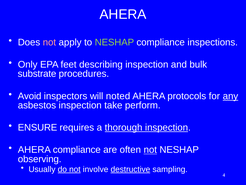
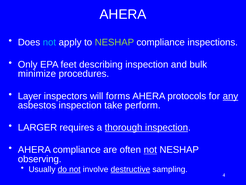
not colour: pink -> light blue (49, 42)
substrate: substrate -> minimize (37, 74)
Avoid: Avoid -> Layer (30, 96)
noted: noted -> forms (118, 96)
ENSURE: ENSURE -> LARGER (37, 127)
